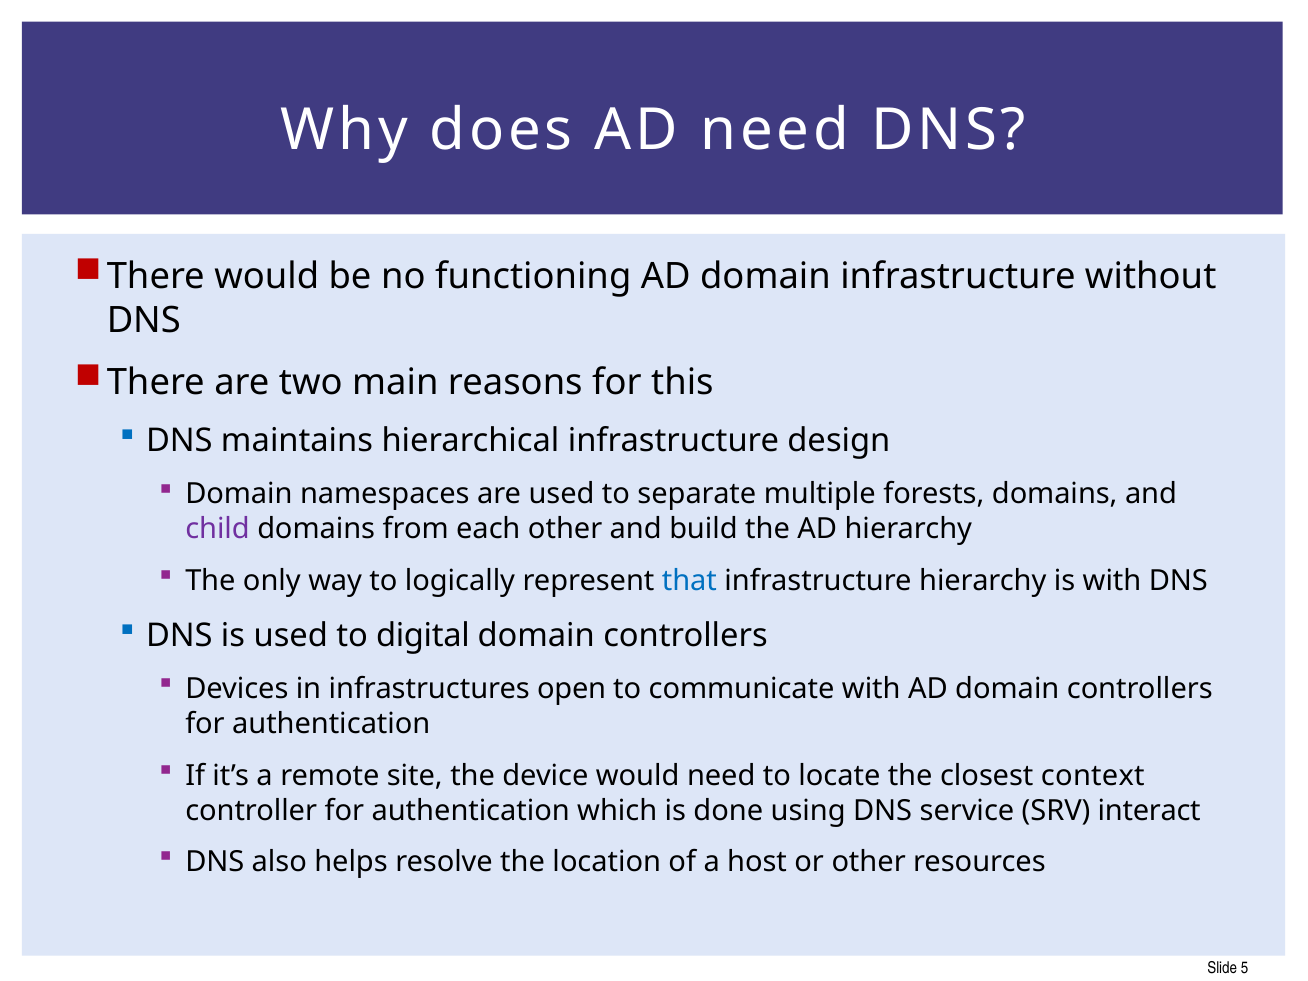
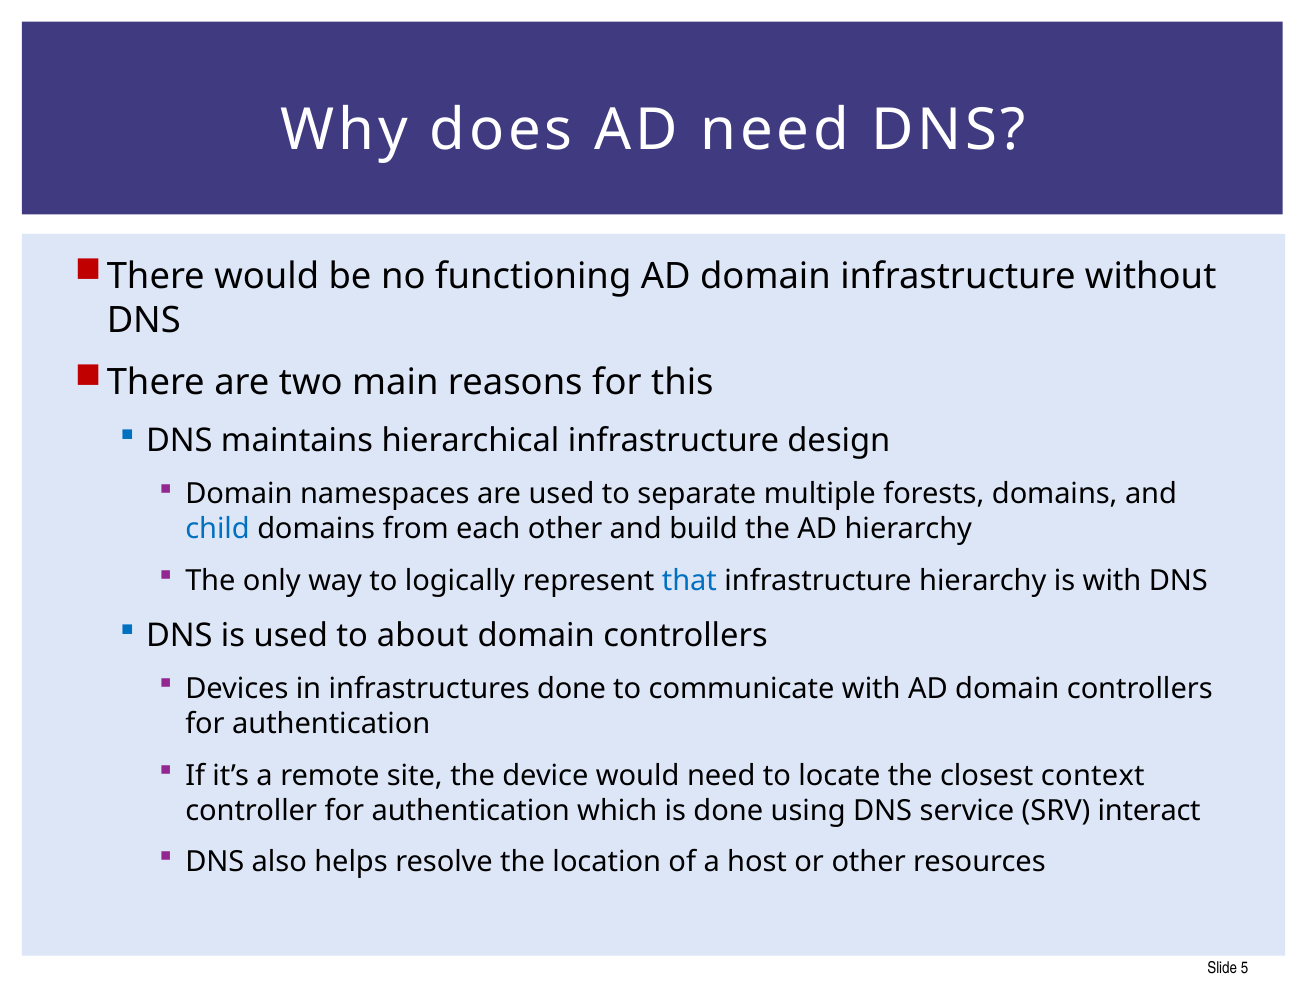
child colour: purple -> blue (218, 529)
digital: digital -> about (423, 636)
infrastructures open: open -> done (572, 689)
